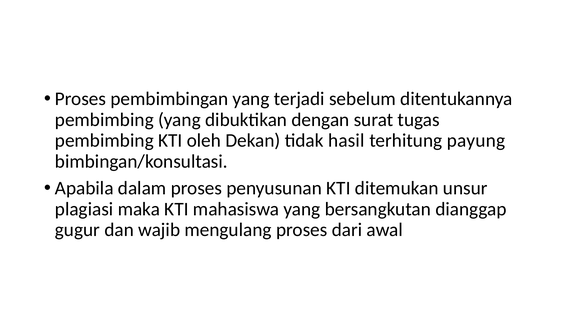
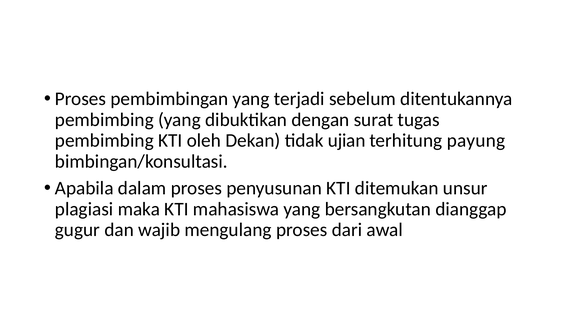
hasil: hasil -> ujian (347, 141)
